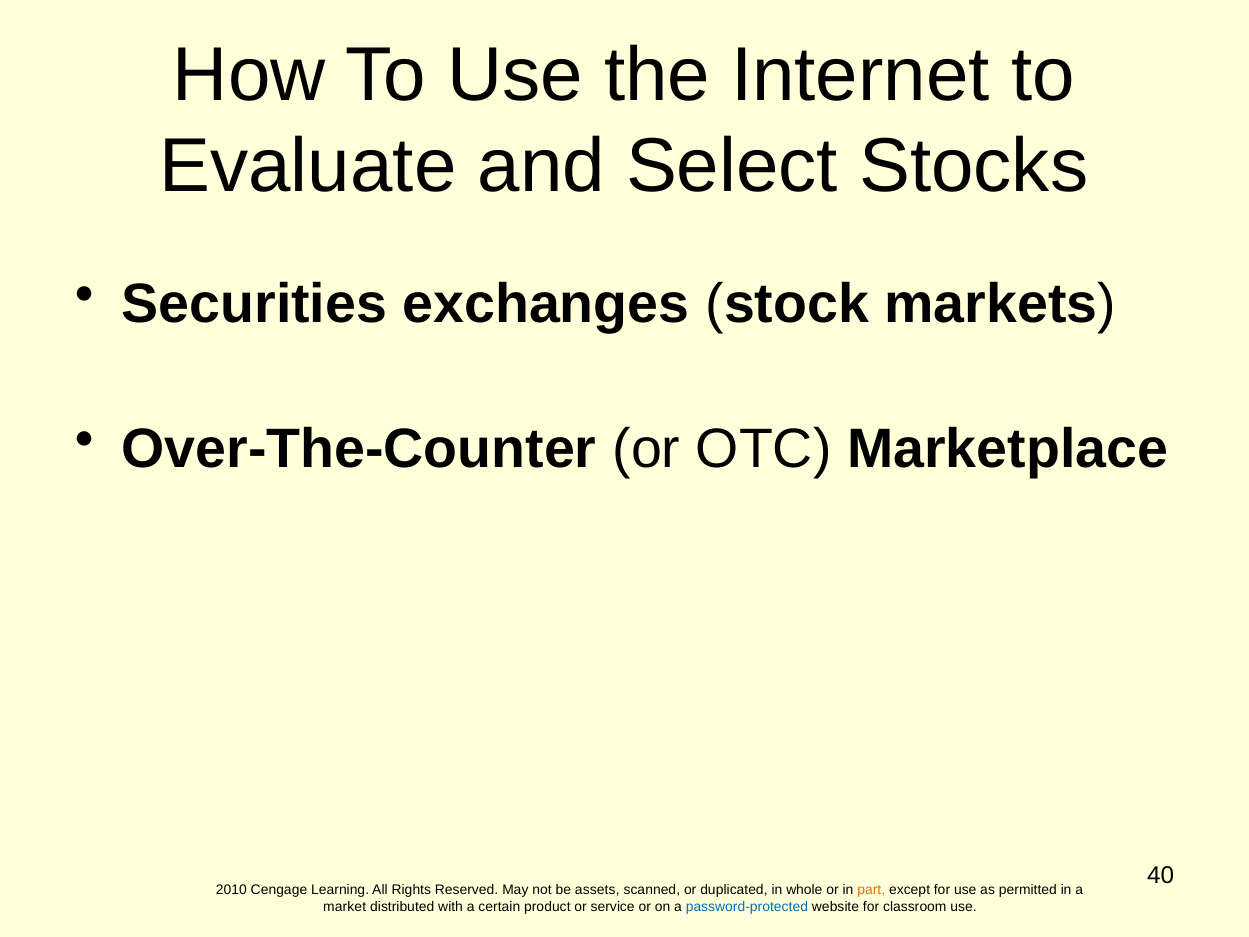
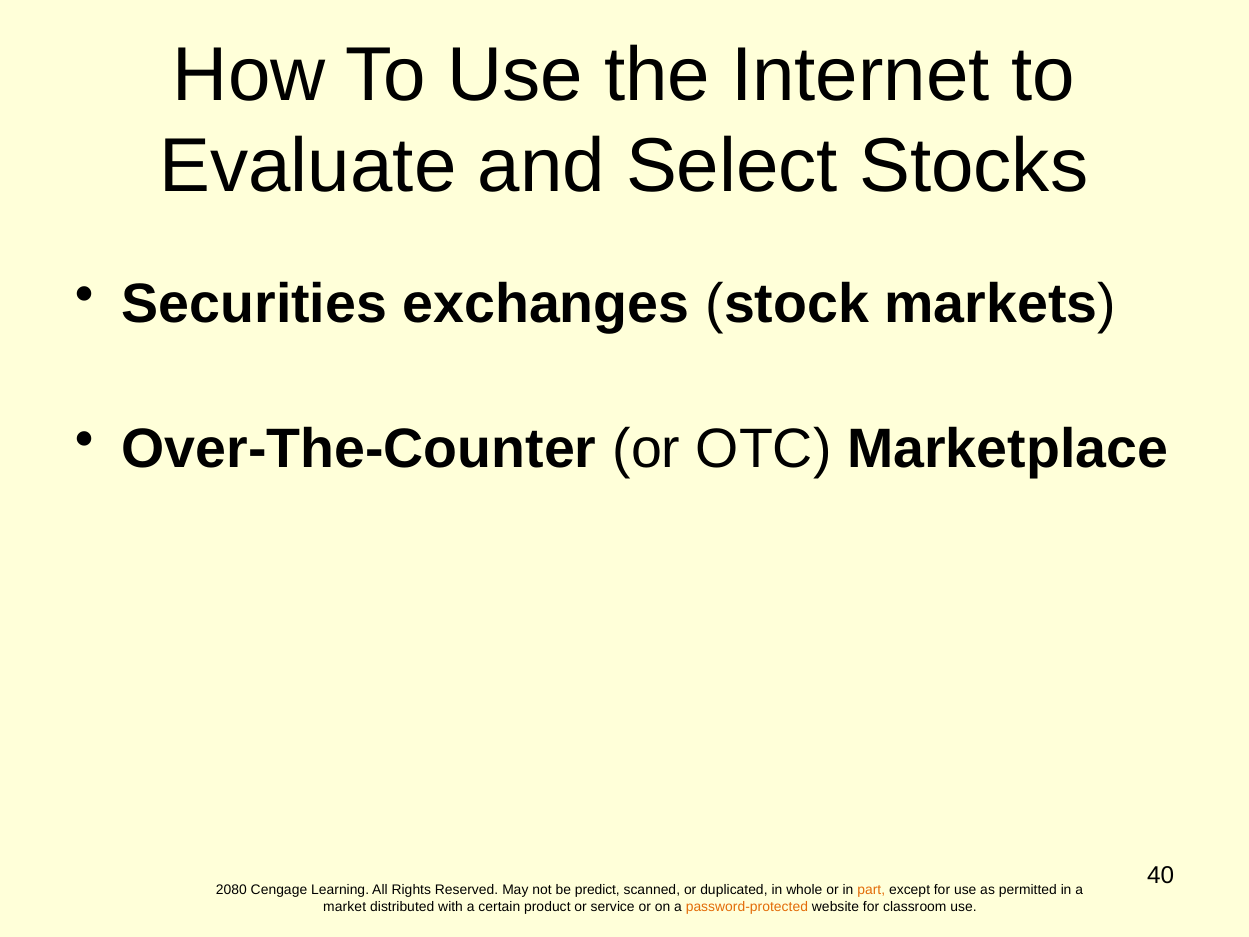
2010: 2010 -> 2080 (231, 890)
assets: assets -> predict (597, 890)
password-protected colour: blue -> orange (747, 906)
